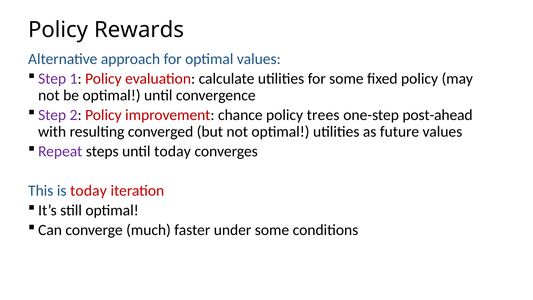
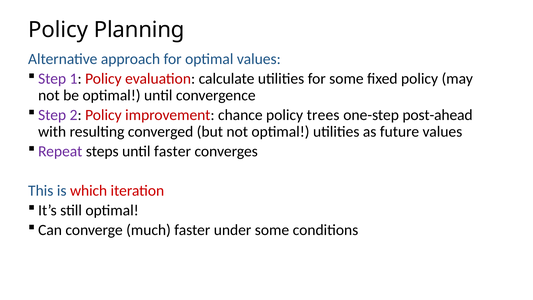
Rewards: Rewards -> Planning (139, 30)
until today: today -> faster (173, 151)
is today: today -> which (89, 191)
